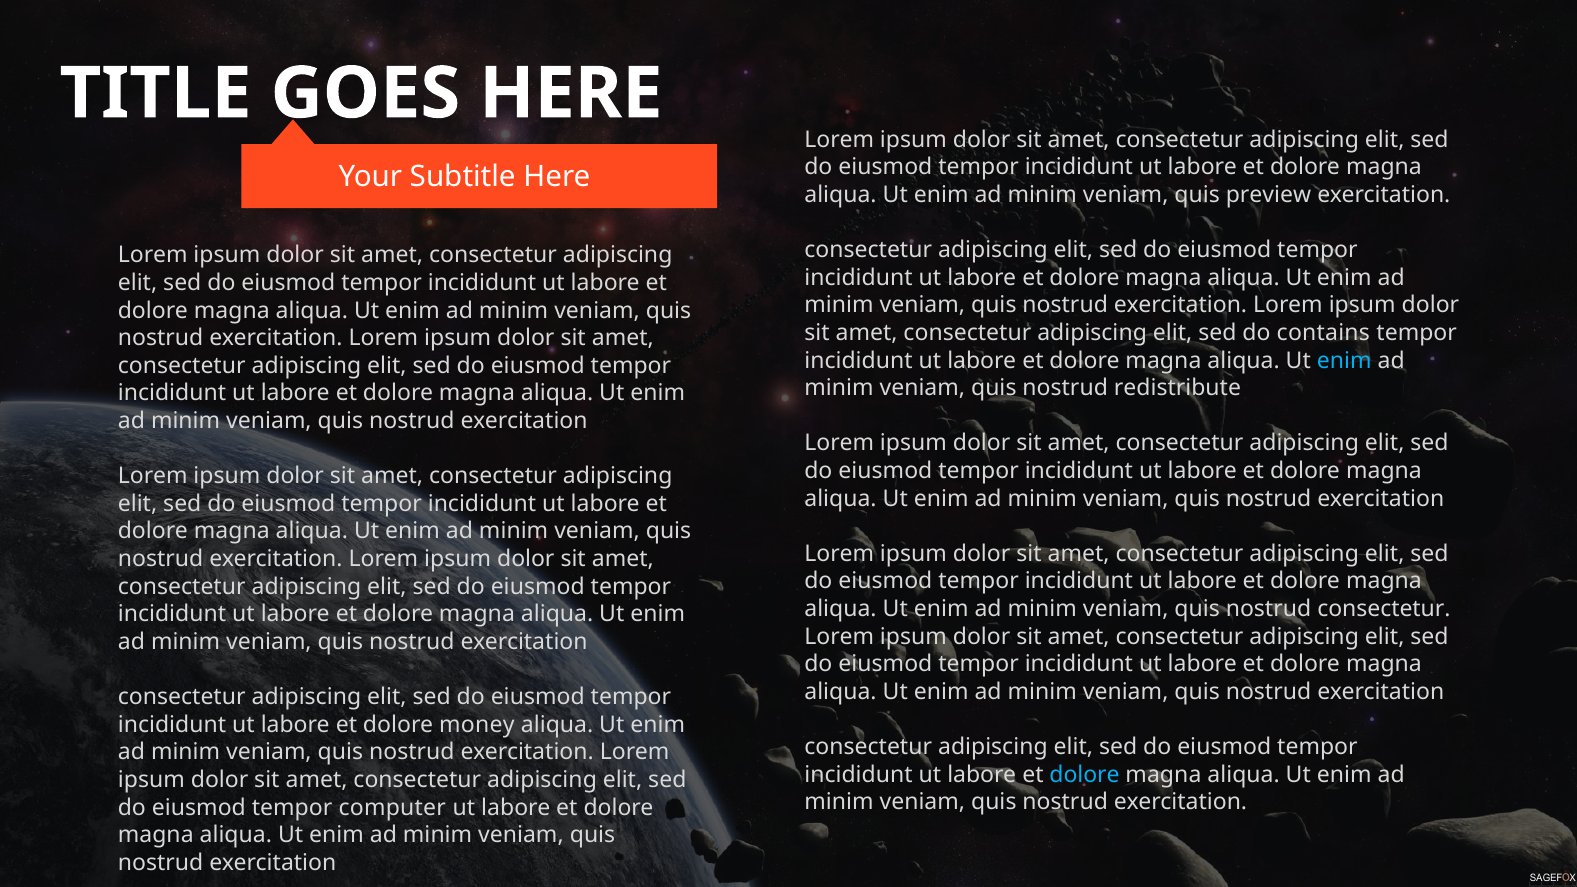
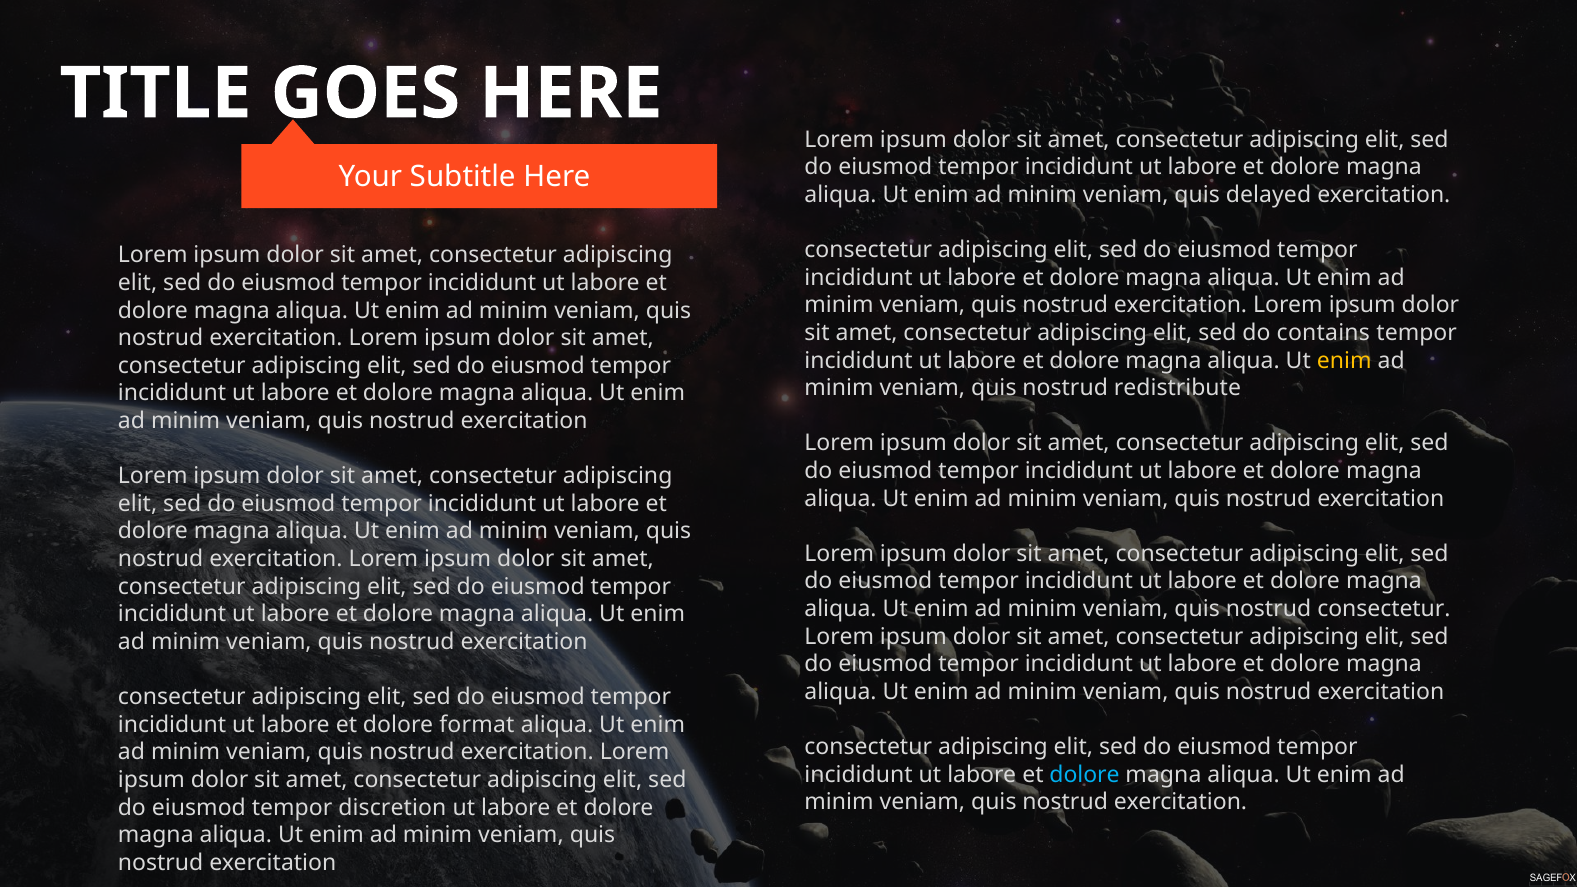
preview: preview -> delayed (1268, 195)
enim colour: light blue -> yellow (1344, 361)
money: money -> format (477, 725)
computer: computer -> discretion (392, 808)
